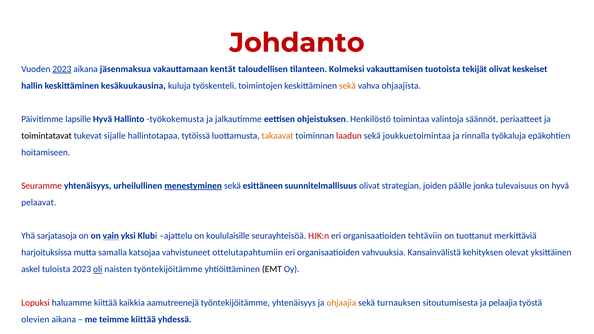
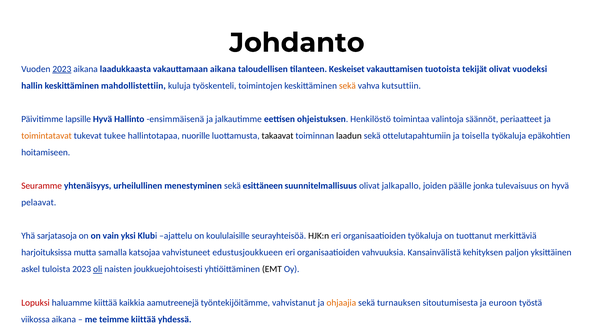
Johdanto colour: red -> black (297, 43)
jäsenmaksua: jäsenmaksua -> laadukkaasta (125, 69)
vakauttamaan kentät: kentät -> aikana (223, 69)
Kolmeksi: Kolmeksi -> Keskeiset (347, 69)
keskeiset: keskeiset -> vuodeksi (530, 69)
kesäkuukausina: kesäkuukausina -> mahdollistettiin (133, 86)
ohjaajista: ohjaajista -> kutsuttiin (401, 86)
työkokemusta: työkokemusta -> ensimmäisenä (175, 119)
toimintatavat colour: black -> orange (47, 136)
sijalle: sijalle -> tukee (115, 136)
tytöissä: tytöissä -> nuorille (196, 136)
takaavat colour: orange -> black (278, 136)
laadun colour: red -> black (349, 136)
joukkuetoimintaa: joukkuetoimintaa -> ottelutapahtumiin (417, 136)
rinnalla: rinnalla -> toisella (476, 136)
menestyminen underline: present -> none (193, 186)
strategian: strategian -> jalkapallo (401, 186)
vain underline: present -> none (111, 236)
HJK:n colour: red -> black (319, 236)
organisaatioiden tehtäviin: tehtäviin -> työkaluja (425, 236)
ottelutapahtumiin: ottelutapahtumiin -> edustusjoukkueen (248, 253)
olevat: olevat -> paljon (517, 253)
naisten työntekijöitämme: työntekijöitämme -> joukkuejohtoisesti (168, 269)
työntekijöitämme yhtenäisyys: yhtenäisyys -> vahvistanut (294, 303)
pelaajia: pelaajia -> euroon (503, 303)
olevien: olevien -> viikossa (35, 319)
